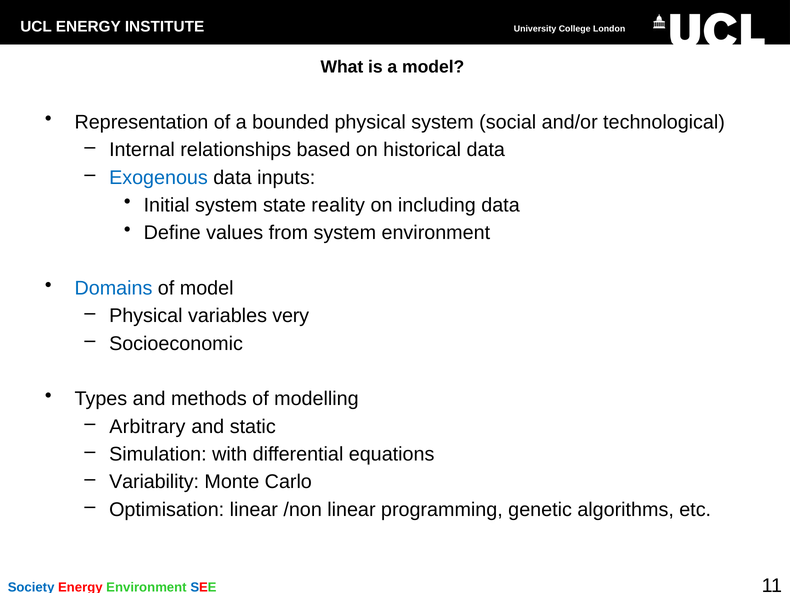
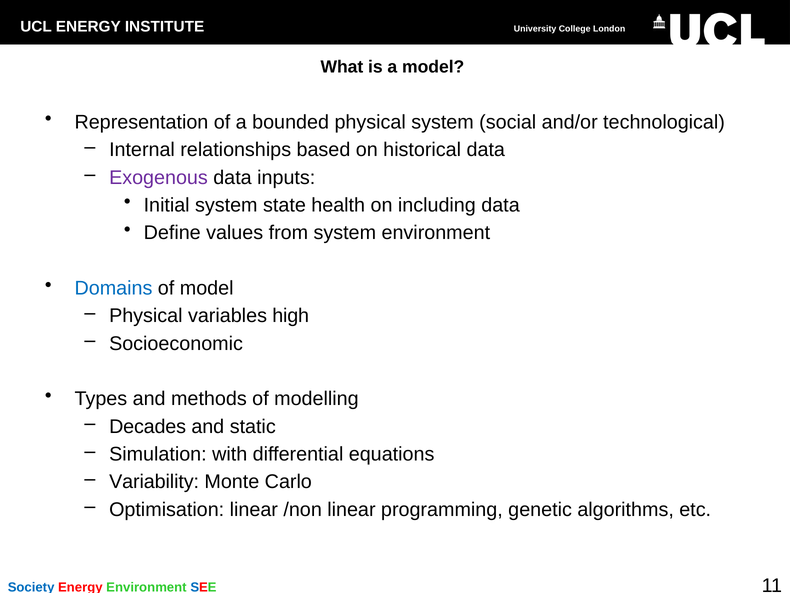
Exogenous colour: blue -> purple (158, 177)
reality: reality -> health (338, 205)
very: very -> high (291, 316)
Arbitrary: Arbitrary -> Decades (148, 426)
